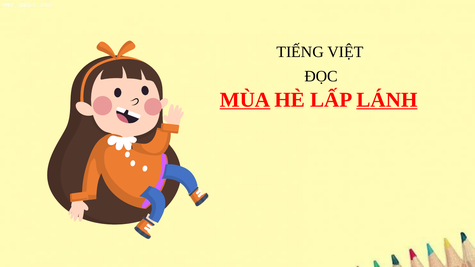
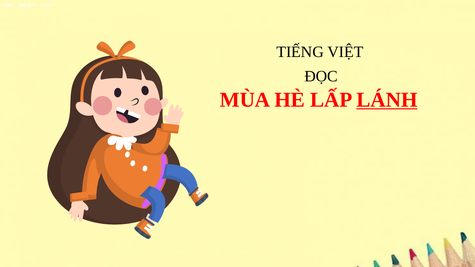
MÙA underline: present -> none (245, 100)
